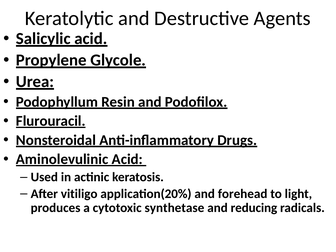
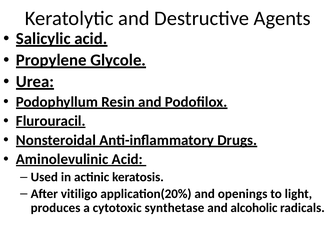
forehead: forehead -> openings (243, 194)
reducing: reducing -> alcoholic (254, 208)
